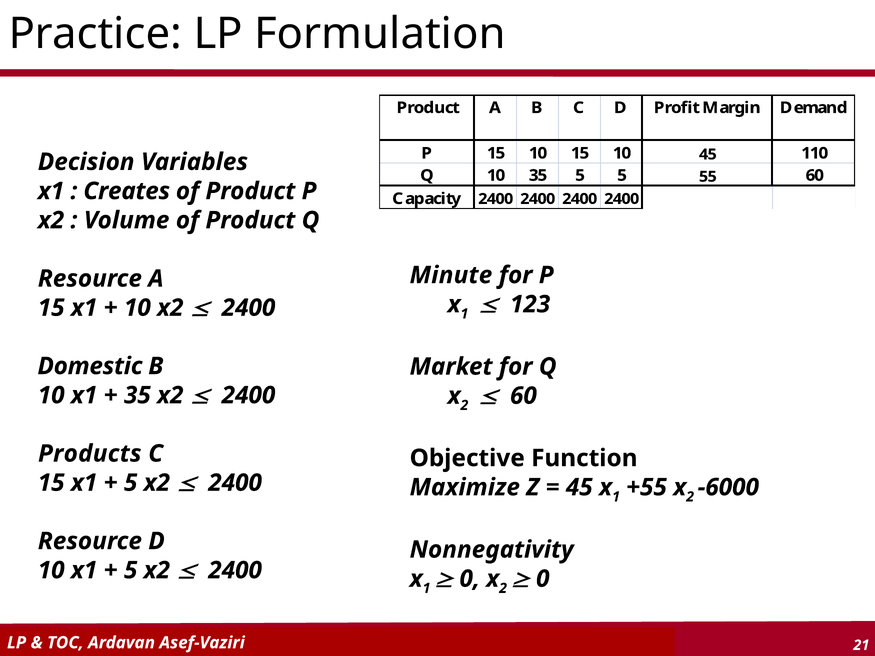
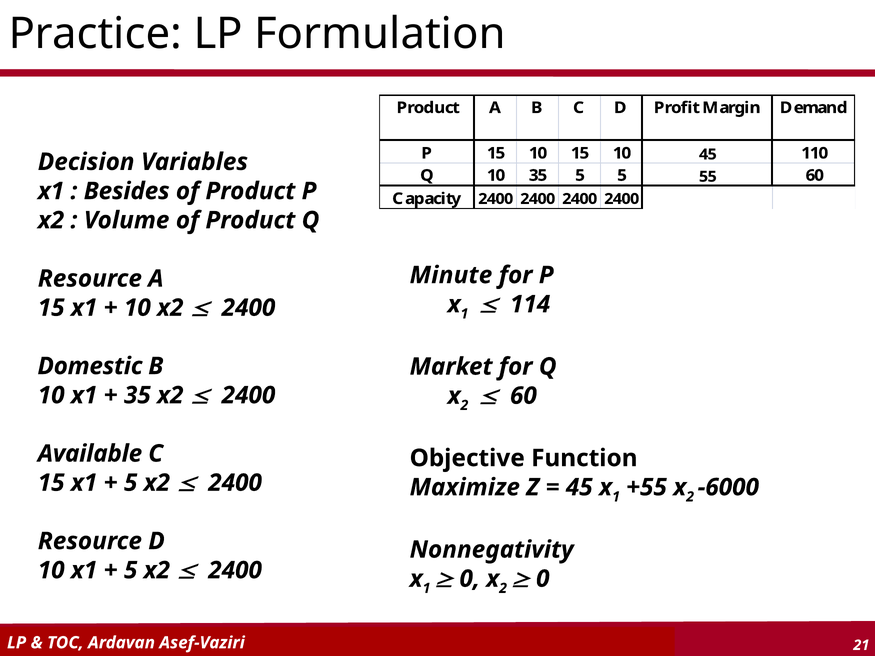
Creates: Creates -> Besides (127, 191)
123: 123 -> 114 (530, 304)
Products: Products -> Available (90, 454)
